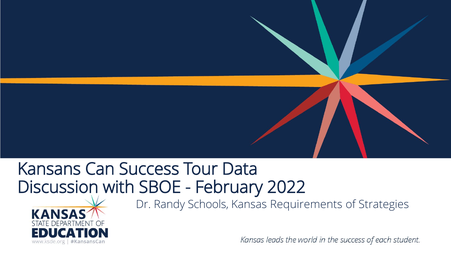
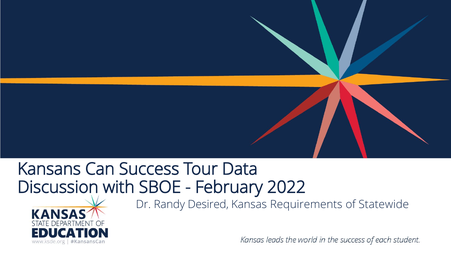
Schools: Schools -> Desired (208, 205)
Strategies: Strategies -> Statewide (384, 205)
